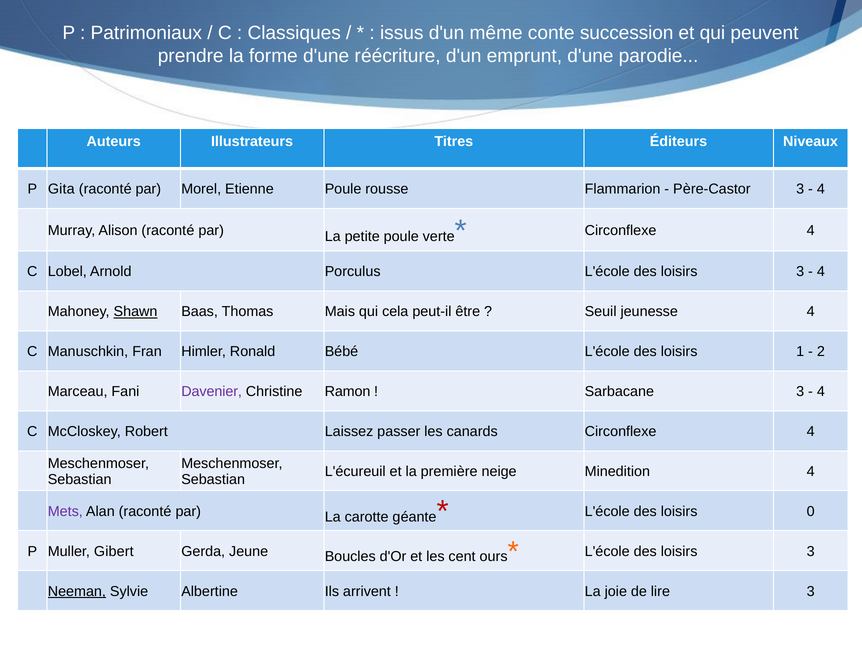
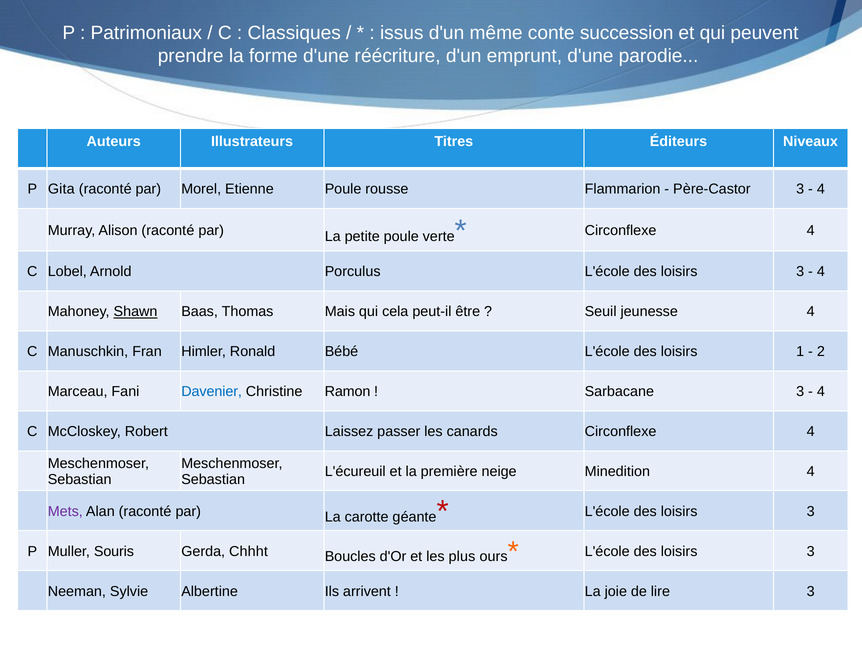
Davenier colour: purple -> blue (212, 391)
0: 0 -> 3 (811, 511)
Gibert: Gibert -> Souris (114, 551)
Jeune: Jeune -> Chhht (249, 551)
cent: cent -> plus (462, 556)
Neeman underline: present -> none (77, 591)
